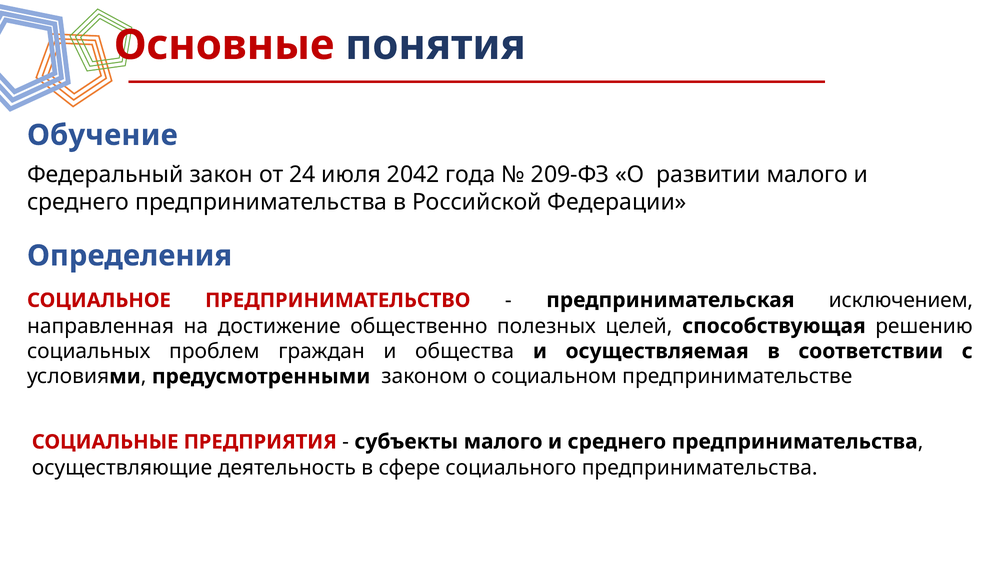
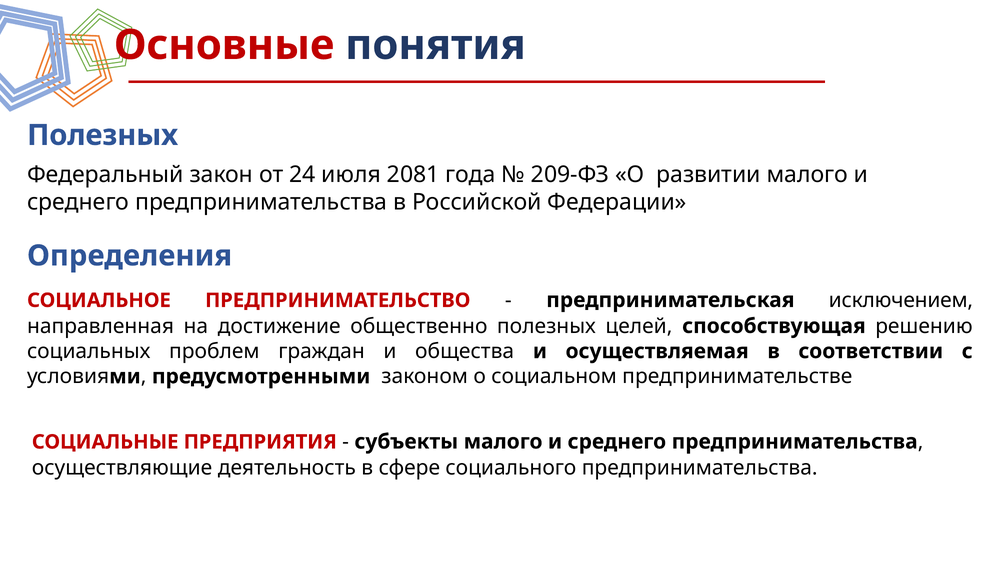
Обучение: Обучение -> Полезных (103, 135)
2042: 2042 -> 2081 (413, 175)
